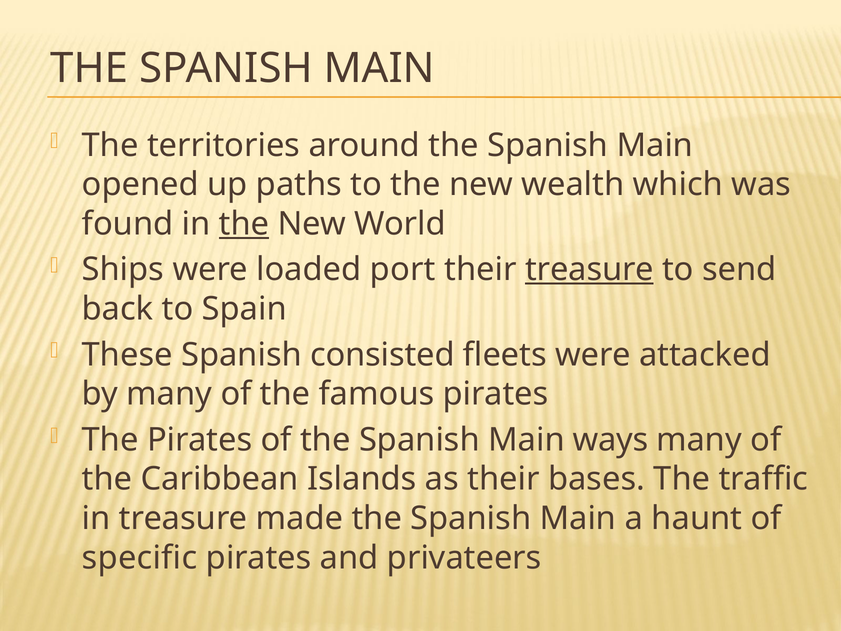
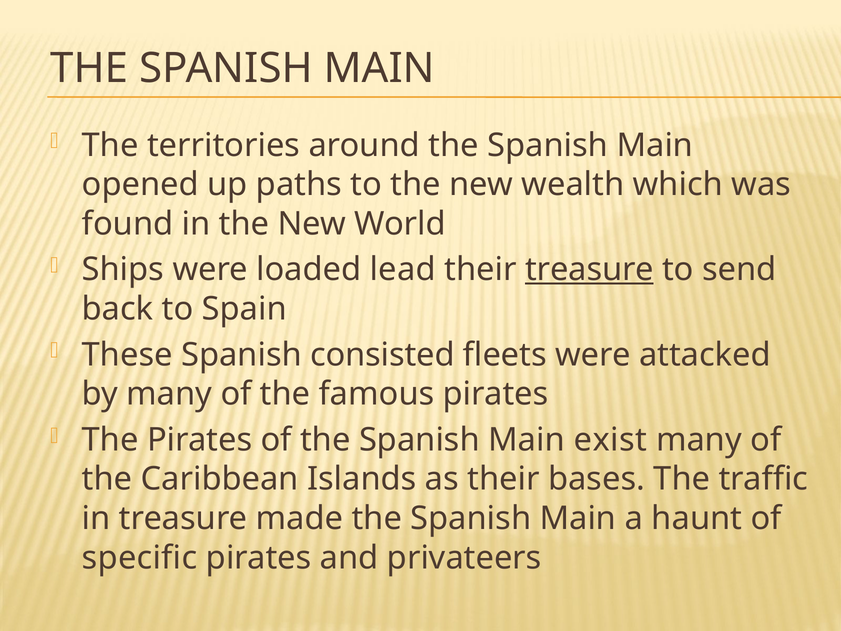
the underline: present -> none (244, 224)
port: port -> lead (403, 270)
ways: ways -> exist (610, 440)
